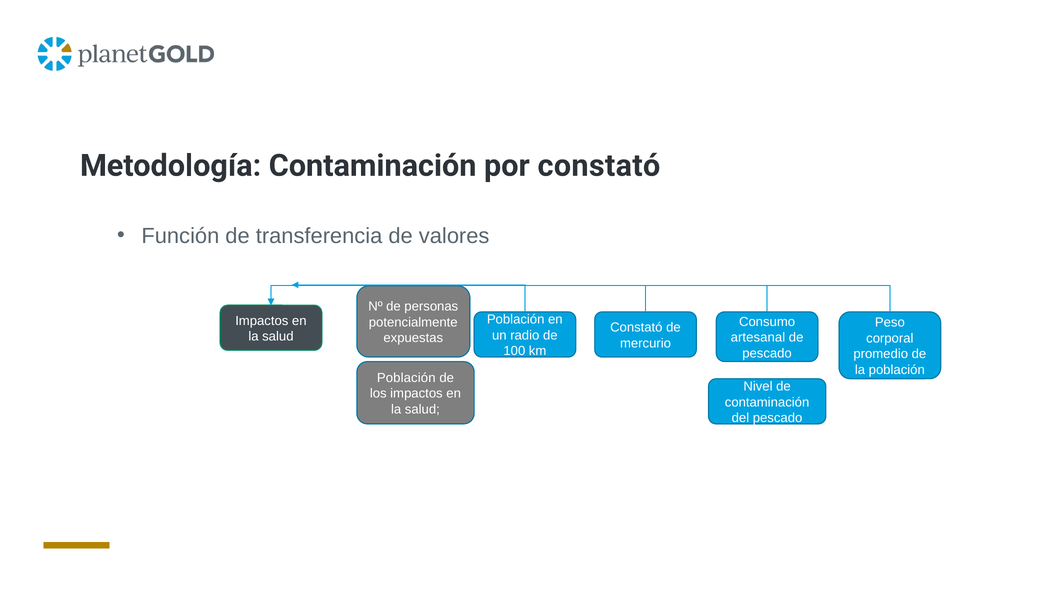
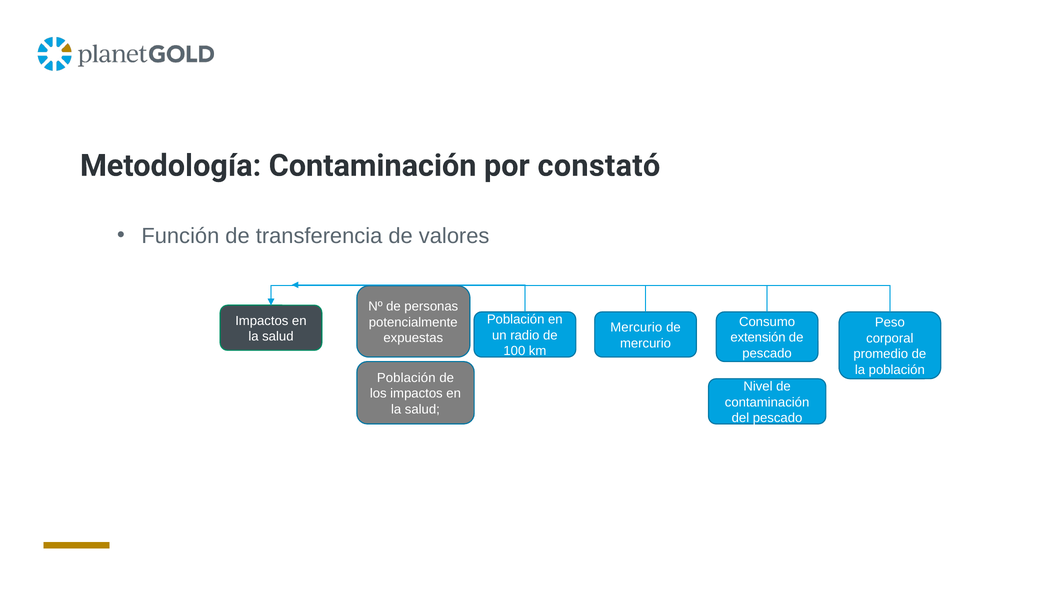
Constató: Constató -> Mercurio (636, 327)
artesanal: artesanal -> extensión (758, 337)
